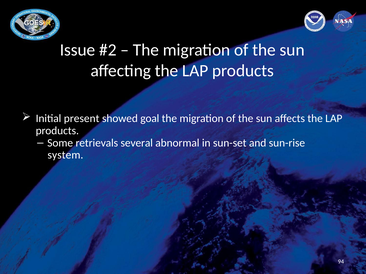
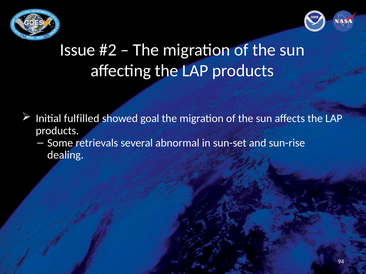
present: present -> fulfilled (82, 119)
system: system -> dealing (65, 155)
